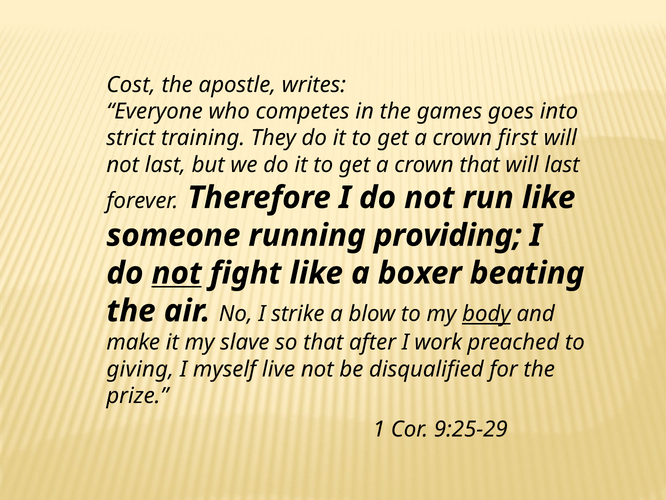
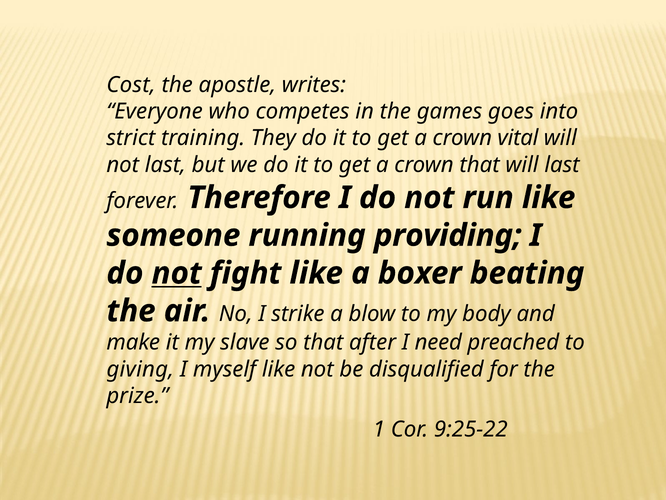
first: first -> vital (518, 138)
body underline: present -> none (486, 314)
work: work -> need (438, 342)
myself live: live -> like (279, 369)
9:25-29: 9:25-29 -> 9:25-22 (471, 429)
